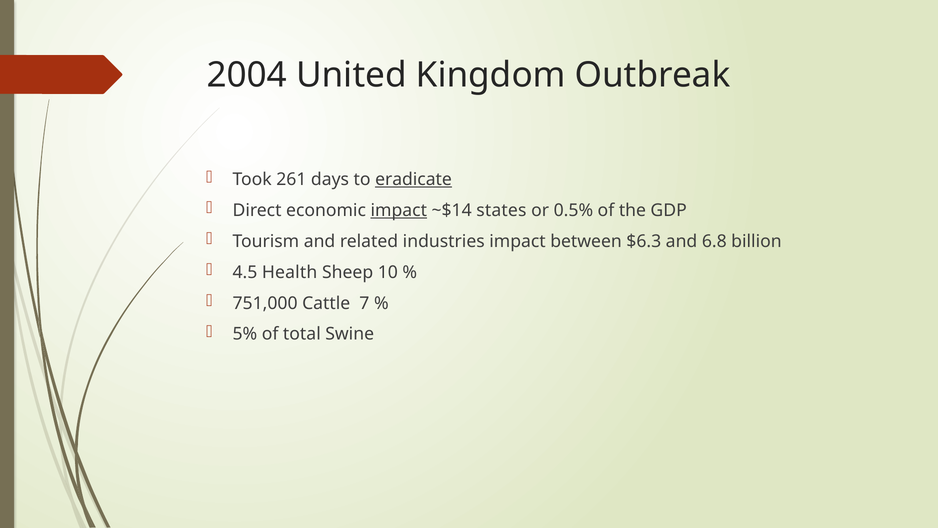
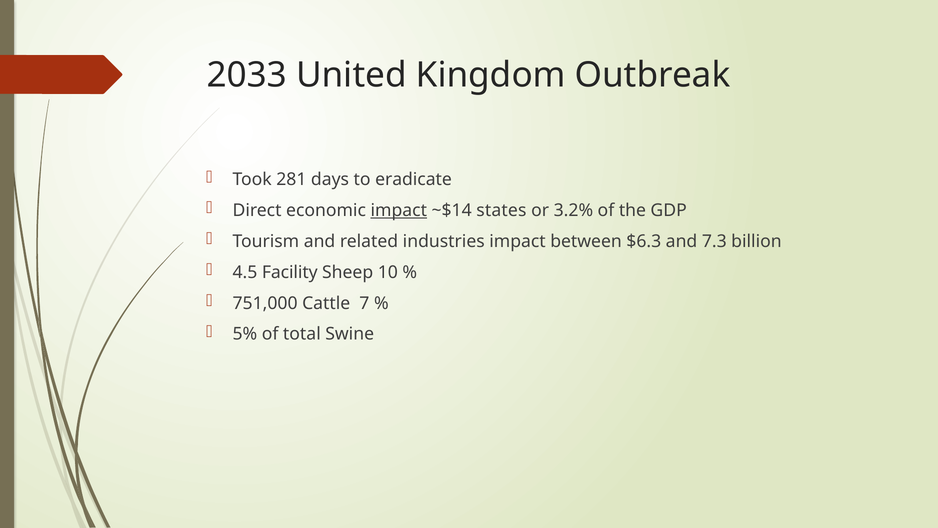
2004: 2004 -> 2033 (247, 75)
261: 261 -> 281 (291, 179)
eradicate underline: present -> none (413, 179)
0.5%: 0.5% -> 3.2% (573, 210)
6.8: 6.8 -> 7.3 (714, 241)
Health: Health -> Facility (290, 272)
